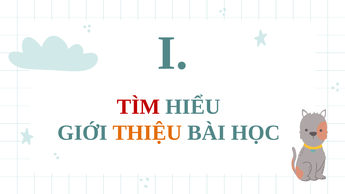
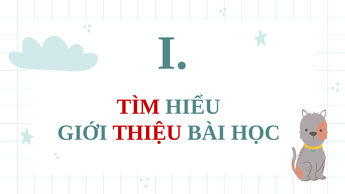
THIỆU colour: orange -> red (147, 133)
